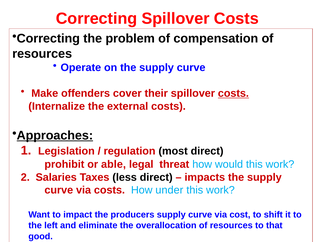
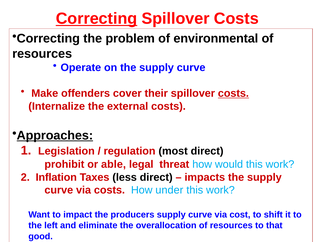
Correcting underline: none -> present (96, 19)
compensation: compensation -> environmental (216, 39)
Salaries: Salaries -> Inflation (56, 177)
